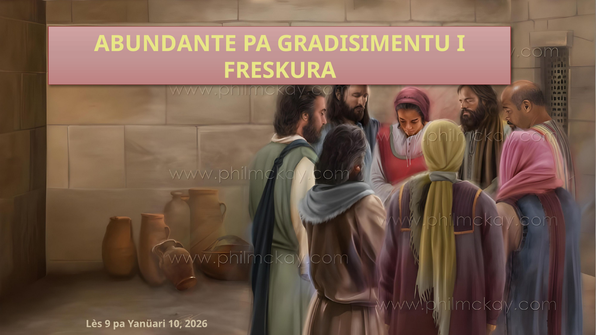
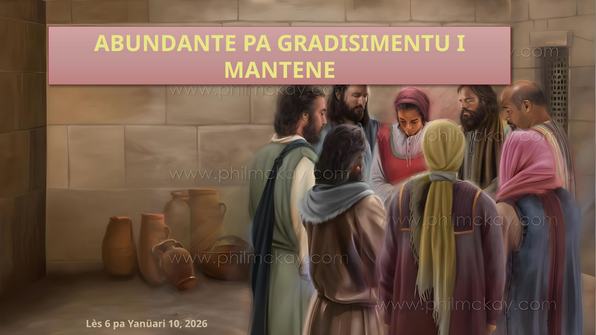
FRESKURA: FRESKURA -> MANTENE (279, 71)
9: 9 -> 6 (108, 324)
